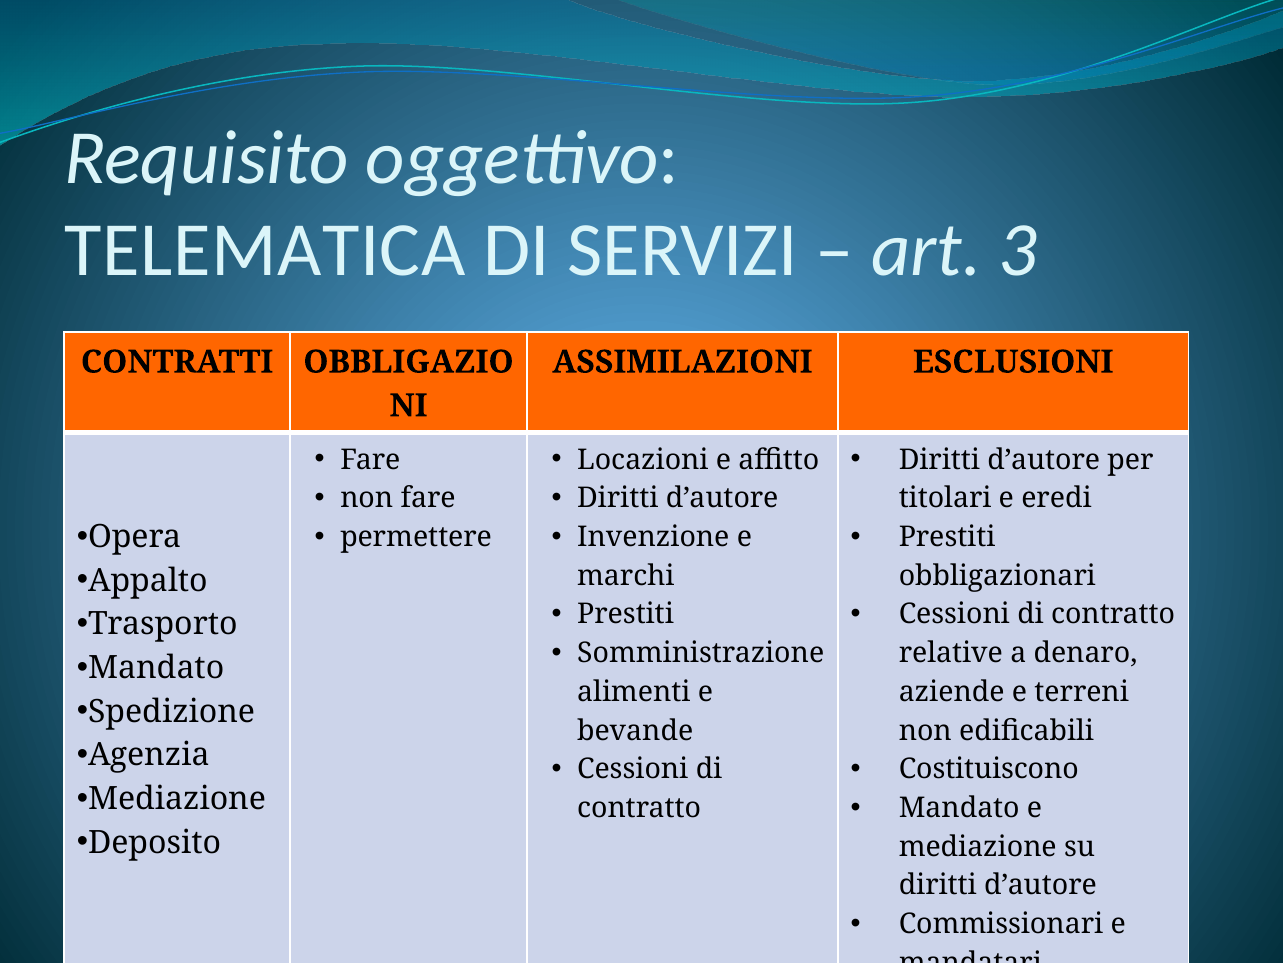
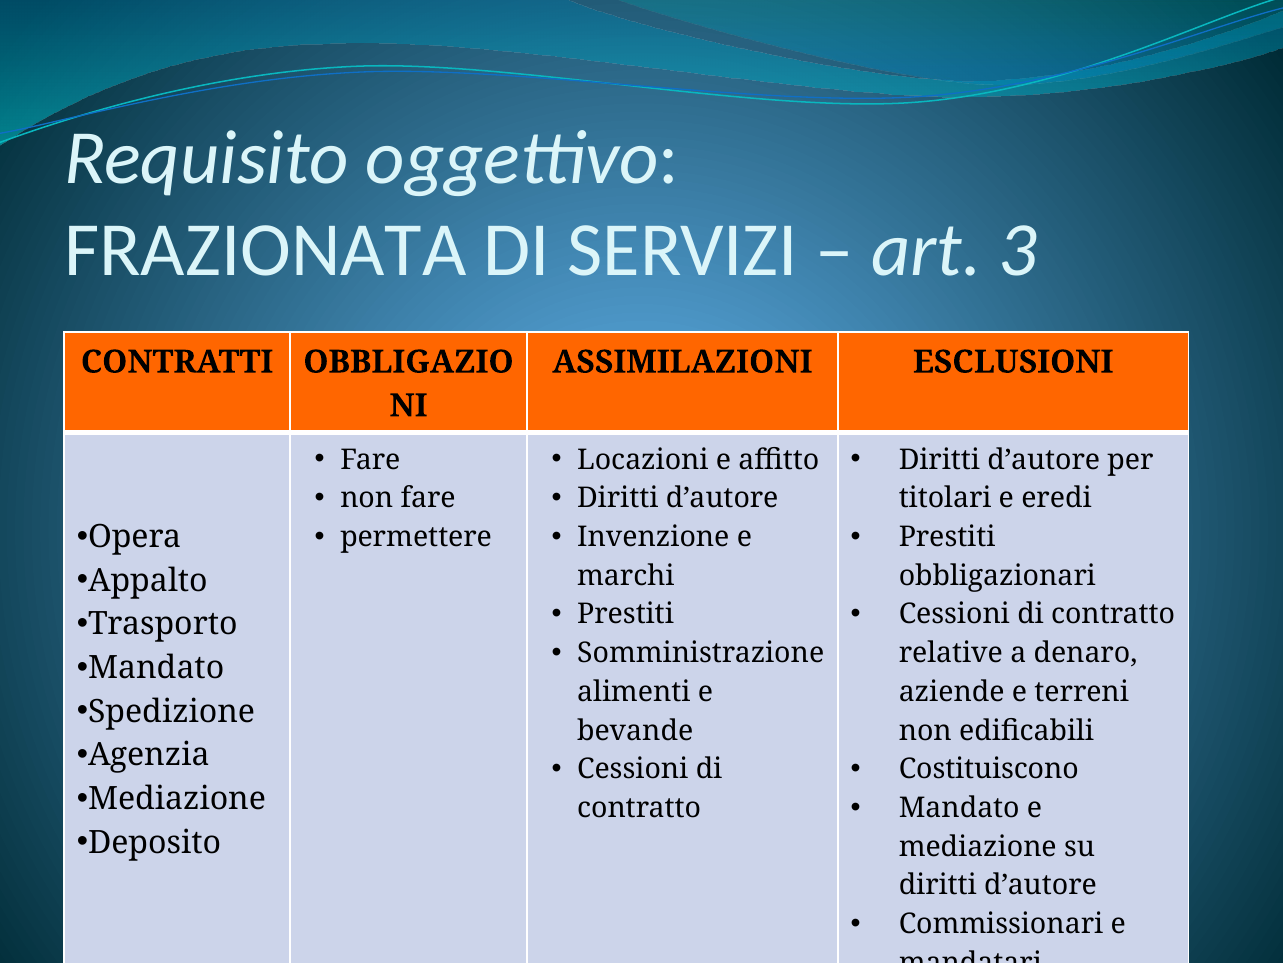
TELEMATICA: TELEMATICA -> FRAZIONATA (265, 250)
